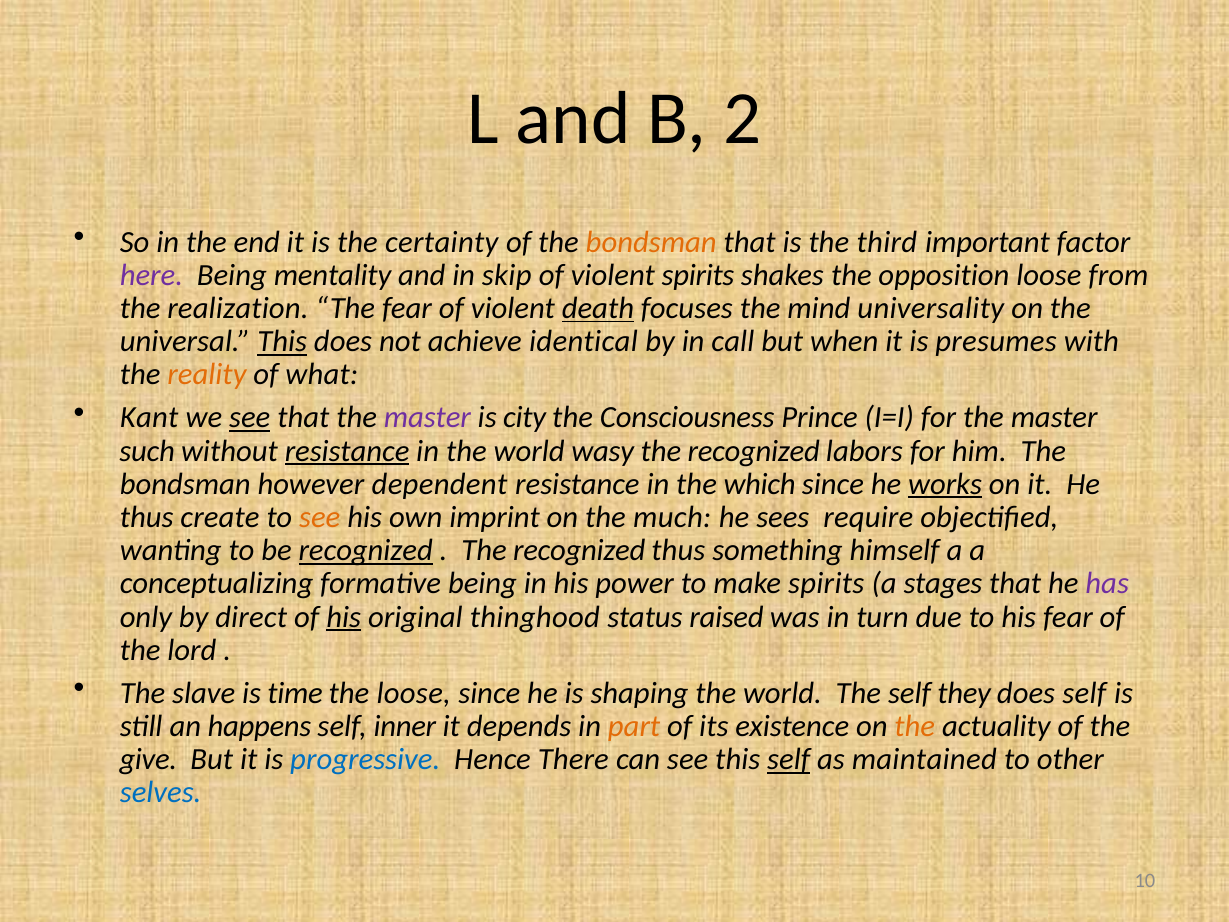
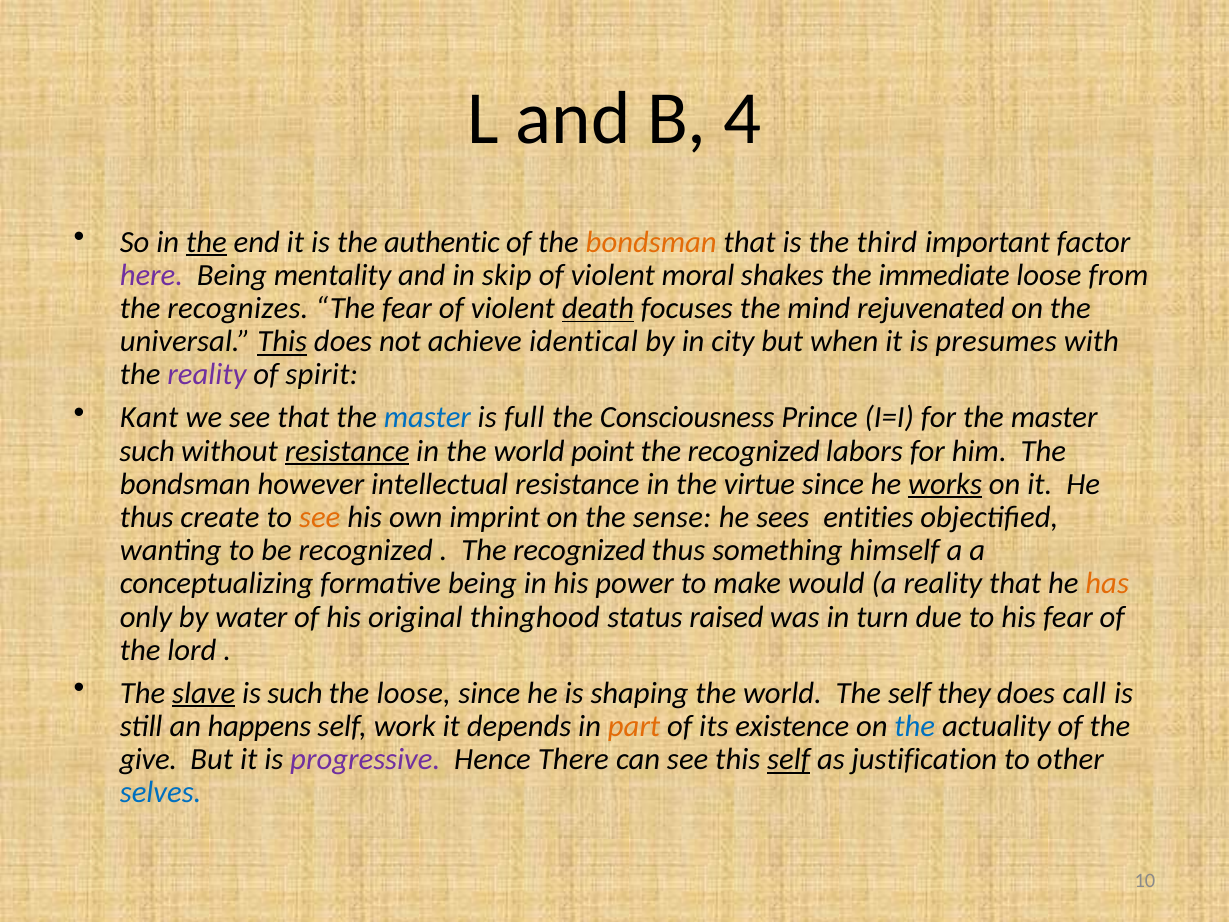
2: 2 -> 4 (742, 119)
the underline: none -> present (206, 242)
certainty: certainty -> authentic (442, 242)
violent spirits: spirits -> moral (698, 275)
opposition: opposition -> immediate (944, 275)
realization: realization -> recognizes (238, 308)
universality: universality -> rejuvenated (931, 308)
call: call -> city (733, 341)
reality colour: orange -> purple (207, 375)
what: what -> spirit (322, 375)
see underline: present -> none (250, 418)
master colour: purple -> blue (427, 418)
city: city -> full (524, 418)
wasy: wasy -> point (603, 451)
dependent: dependent -> intellectual (440, 484)
which: which -> virtue (760, 484)
much: much -> sense (672, 517)
require: require -> entities (869, 517)
recognized underline: present -> none (366, 550)
make spirits: spirits -> would (826, 584)
a stages: stages -> reality (943, 584)
has colour: purple -> orange (1107, 584)
direct: direct -> water (251, 617)
his underline: present -> none (344, 617)
slave underline: none -> present (204, 693)
is time: time -> such (295, 693)
does self: self -> call (1084, 693)
inner: inner -> work (405, 726)
the colour: orange -> blue (915, 726)
progressive colour: blue -> purple (365, 759)
maintained: maintained -> justification (924, 759)
